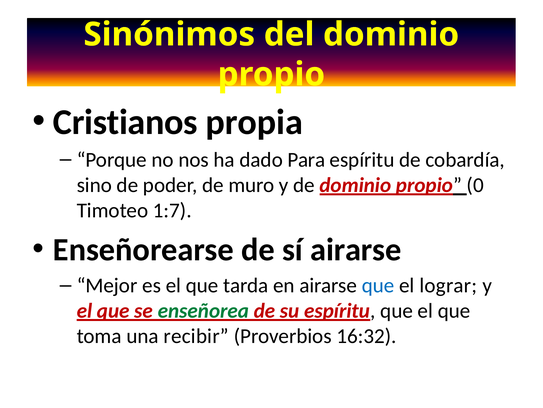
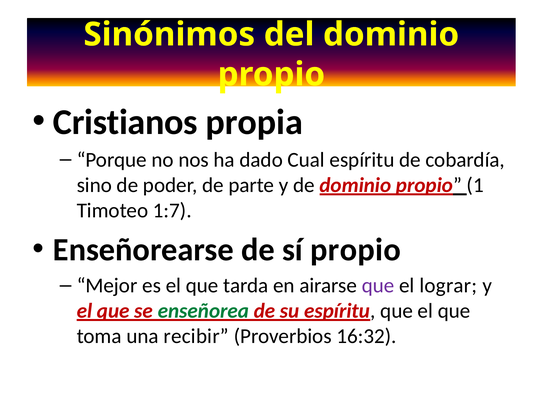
Para: Para -> Cual (306, 160)
muro: muro -> parte (251, 185)
0: 0 -> 1 (475, 185)
sí airarse: airarse -> propio (356, 249)
que colour: blue -> purple (378, 285)
